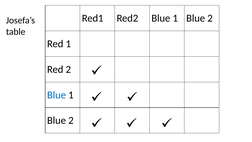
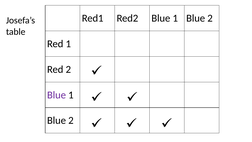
Blue colour: blue -> purple (57, 95)
